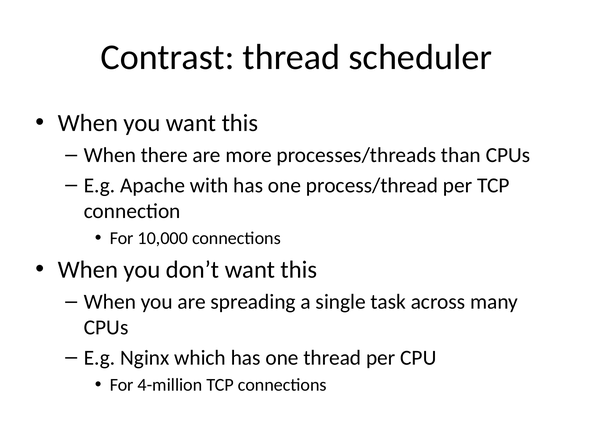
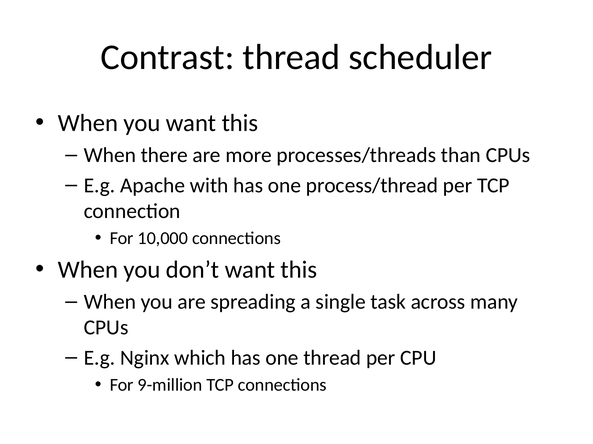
4-million: 4-million -> 9-million (170, 386)
